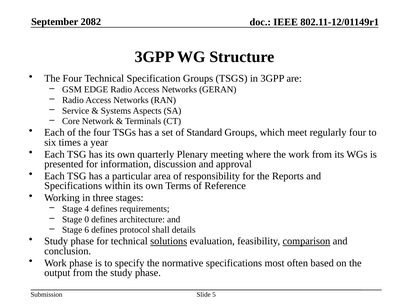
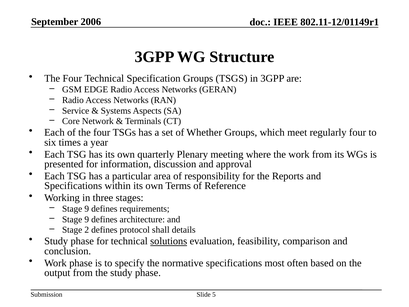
2082: 2082 -> 2006 (91, 22)
Standard: Standard -> Whether (204, 132)
4: 4 -> 9 (87, 209)
0: 0 -> 9 (87, 219)
6: 6 -> 2 (87, 230)
comparison underline: present -> none (306, 241)
